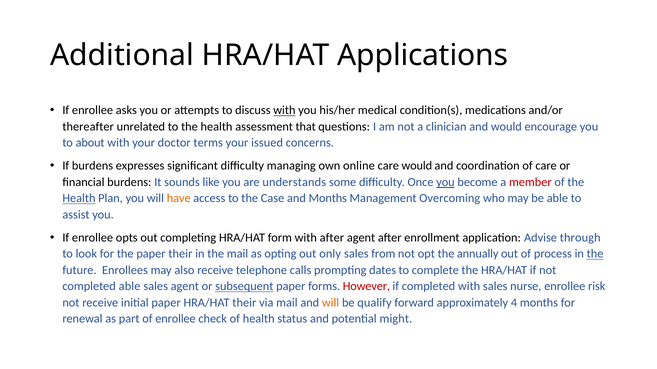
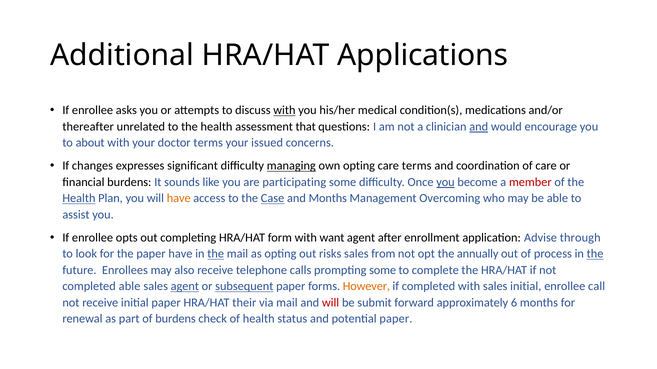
and underline: none -> present (479, 127)
If burdens: burdens -> changes (93, 166)
managing underline: none -> present (291, 166)
own online: online -> opting (359, 166)
care would: would -> terms (417, 166)
understands: understands -> participating (294, 182)
Case underline: none -> present (273, 199)
with after: after -> want (332, 238)
paper their: their -> have (180, 254)
the underline: none -> present (216, 254)
only: only -> risks (330, 254)
prompting dates: dates -> some (383, 271)
agent underline: none -> present (185, 287)
However colour: red -> orange (366, 287)
sales nurse: nurse -> initial (526, 287)
risk: risk -> call (597, 287)
will colour: orange -> red (331, 303)
qualify: qualify -> submit (375, 303)
4: 4 -> 6 (514, 303)
of enrollee: enrollee -> burdens (176, 319)
potential might: might -> paper (396, 319)
